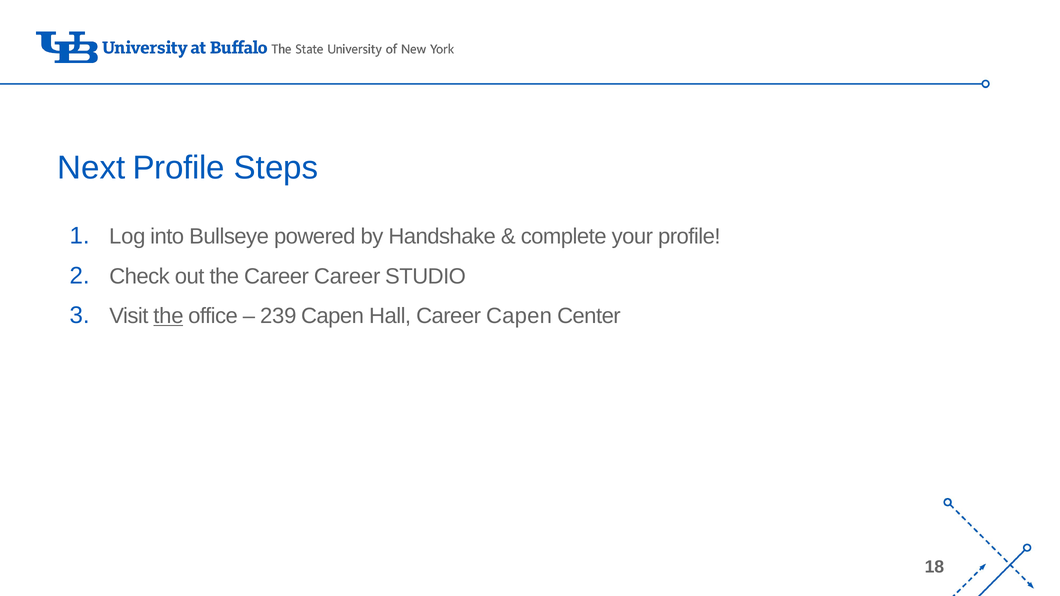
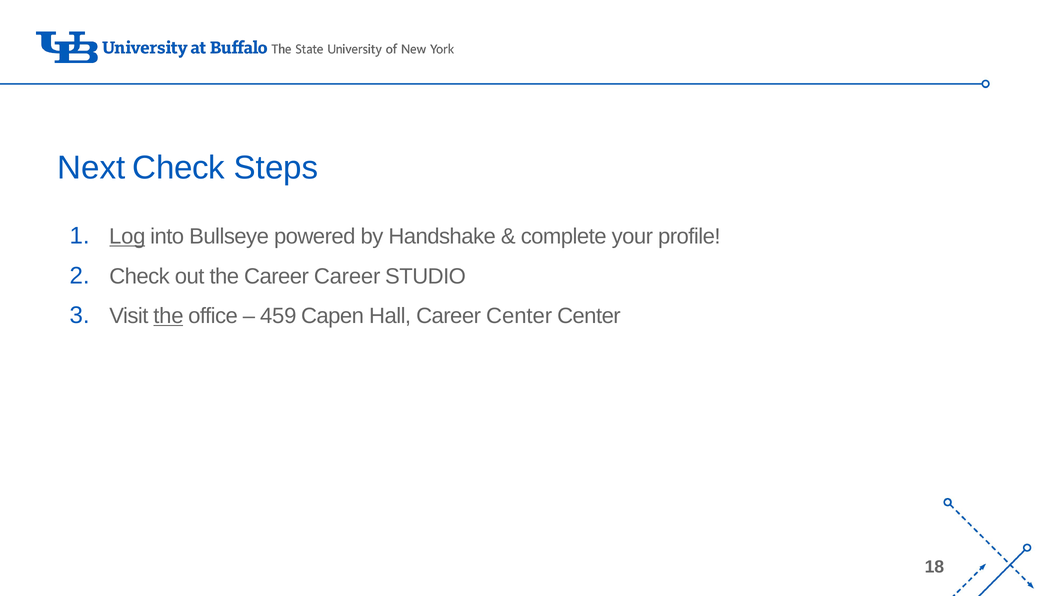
Next Profile: Profile -> Check (179, 168)
Log underline: none -> present (127, 237)
239: 239 -> 459 (278, 316)
Career Capen: Capen -> Center (519, 316)
